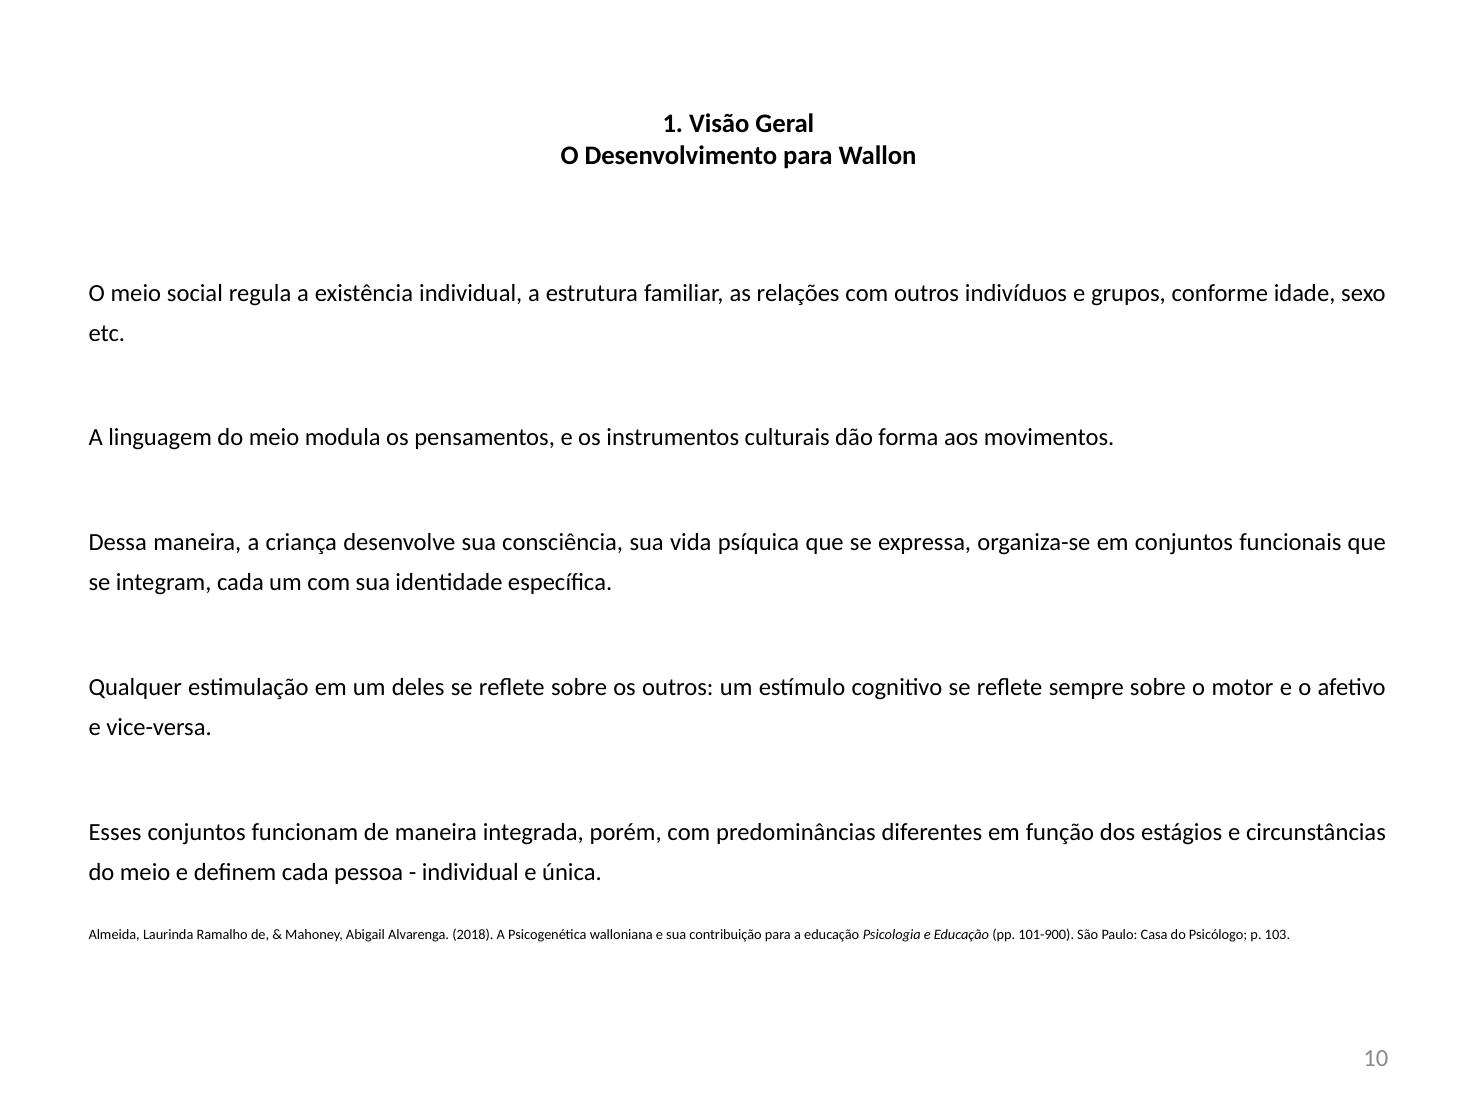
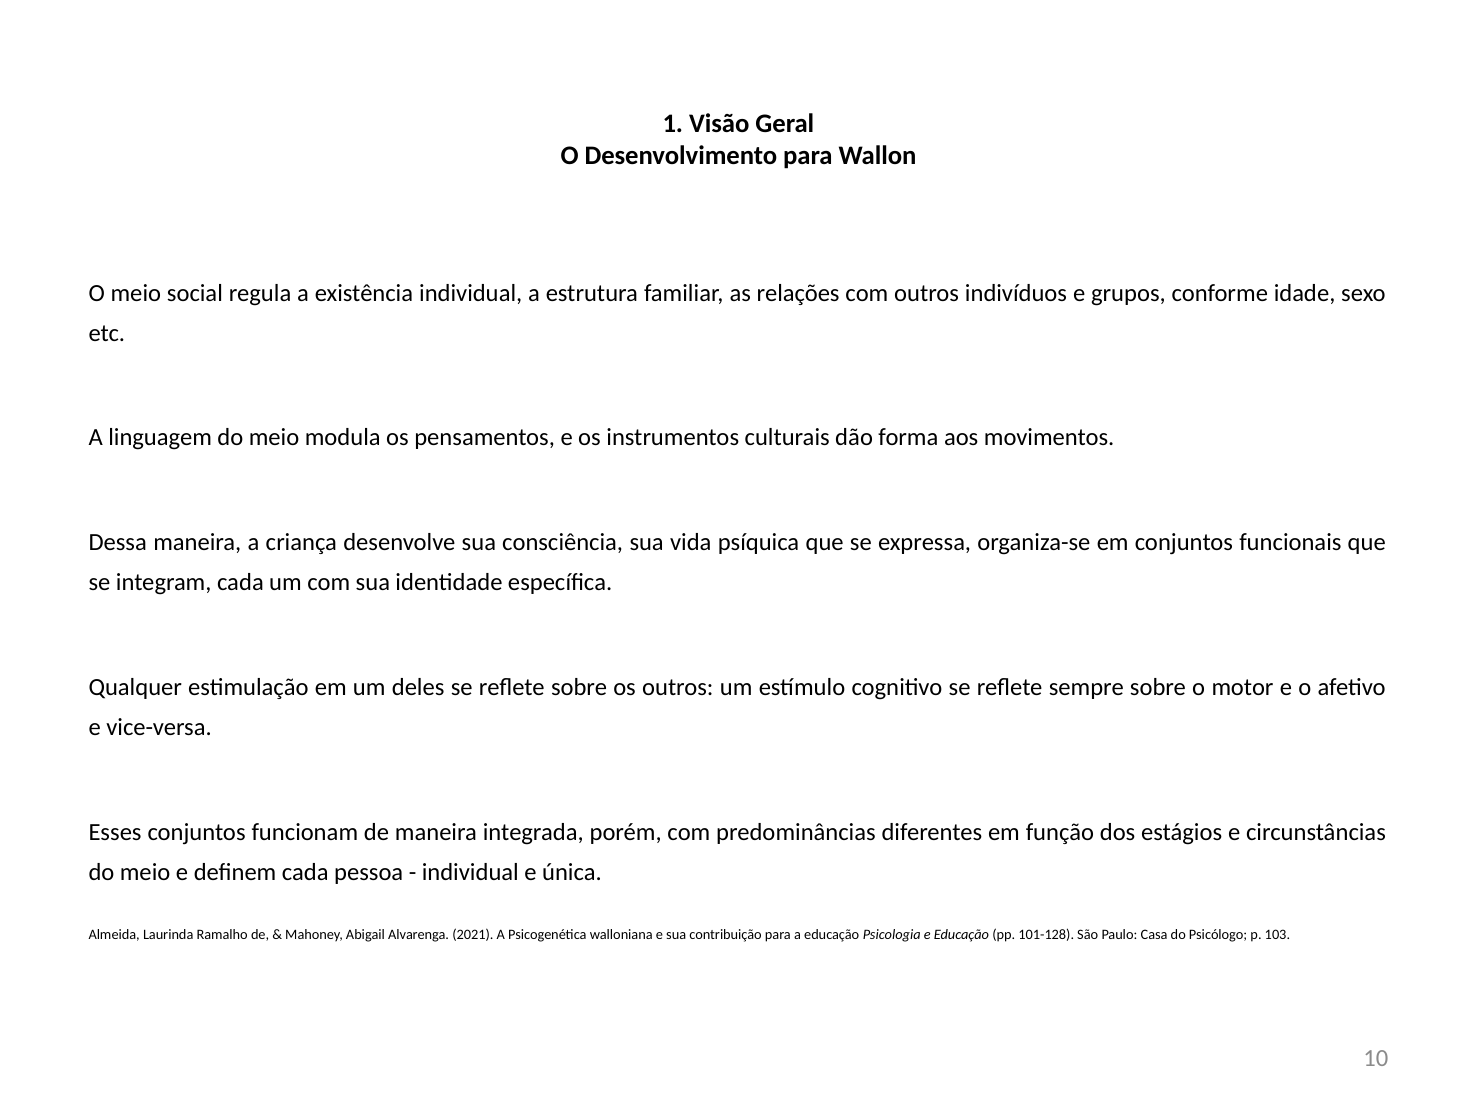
2018: 2018 -> 2021 (473, 935)
101-900: 101-900 -> 101-128 (1046, 935)
